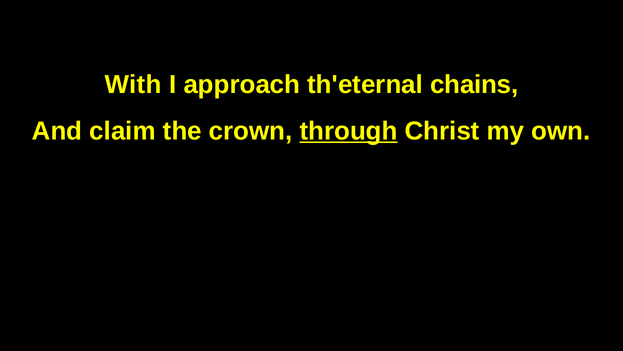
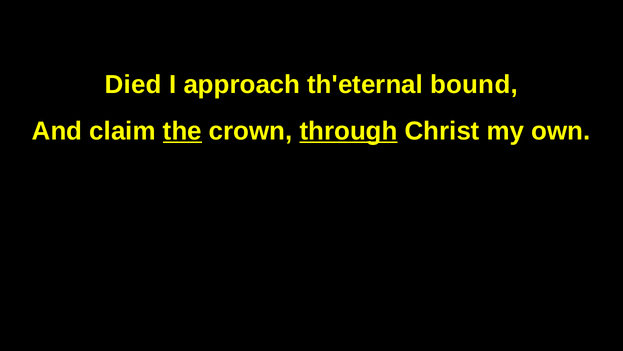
With: With -> Died (133, 84)
chains: chains -> bound (474, 84)
the underline: none -> present (182, 131)
